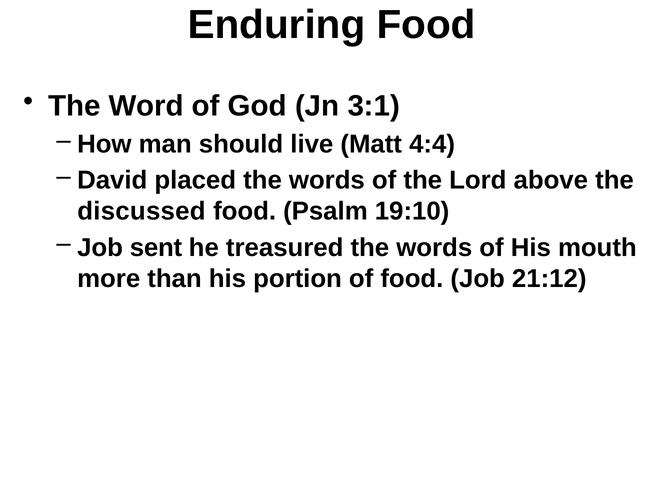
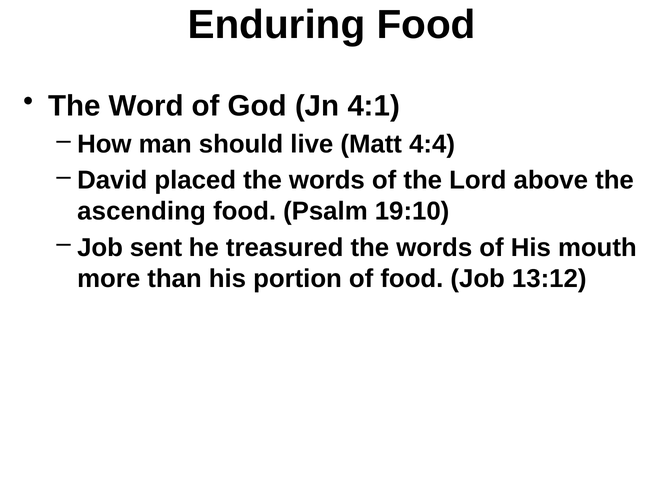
3:1: 3:1 -> 4:1 (374, 106)
discussed: discussed -> ascending (142, 211)
21:12: 21:12 -> 13:12 (549, 279)
